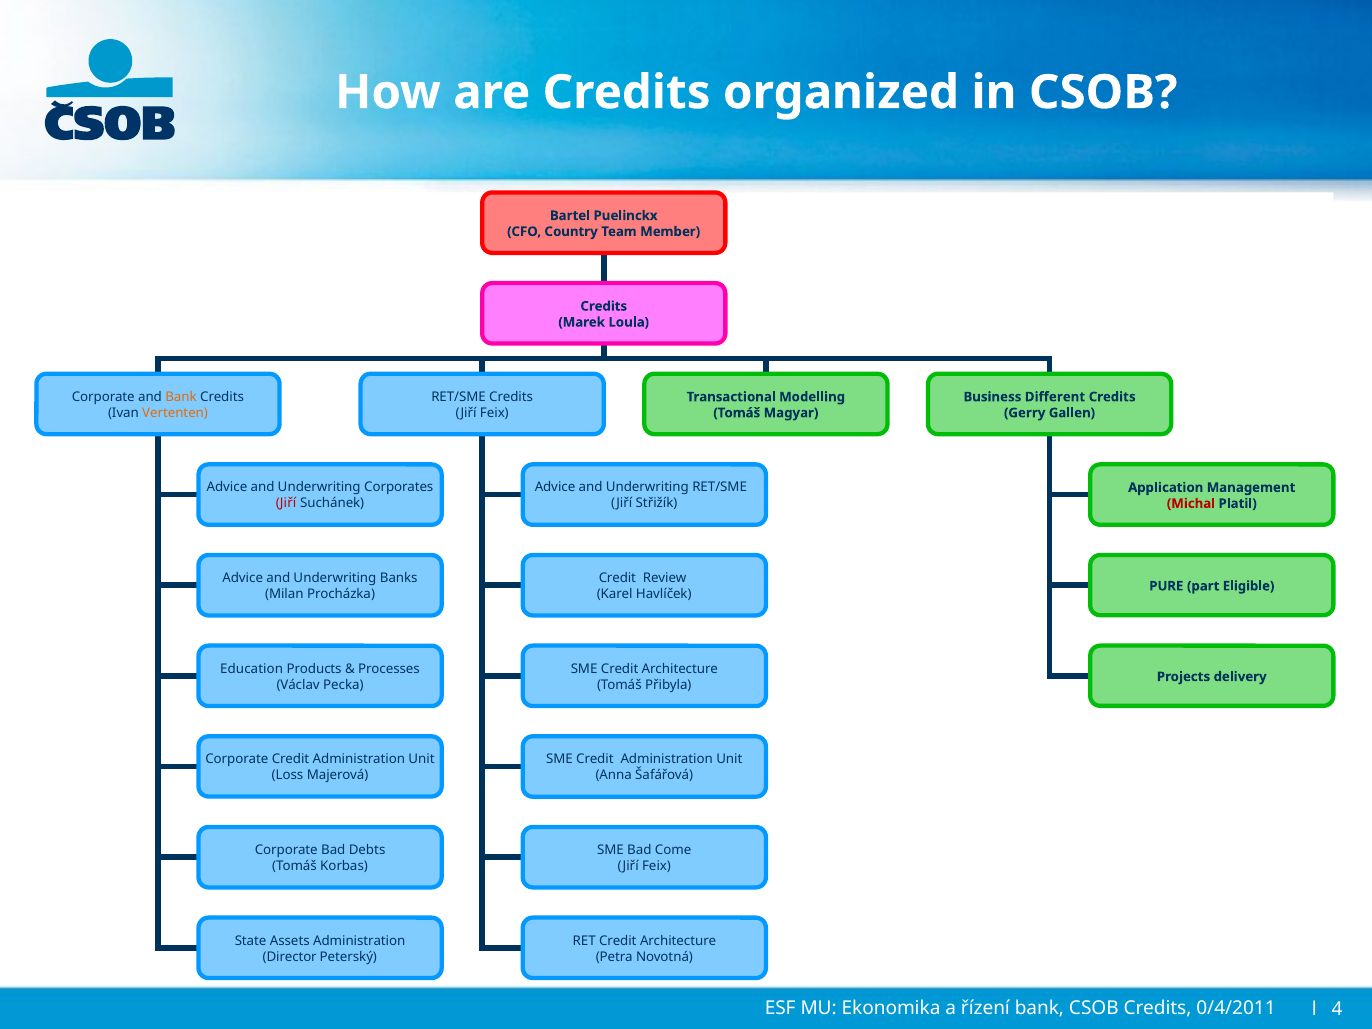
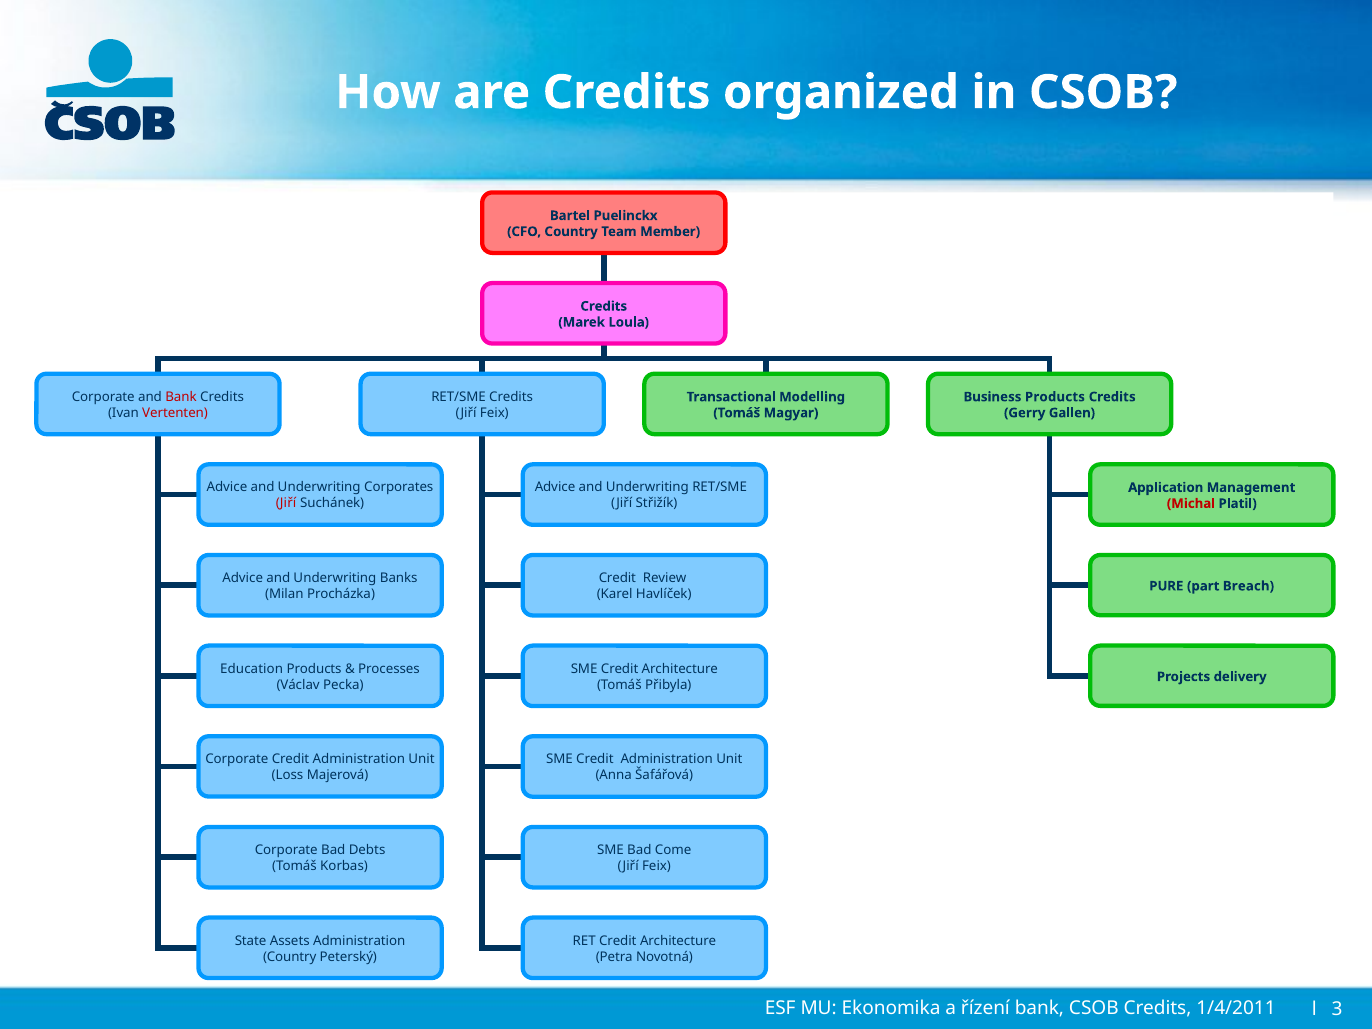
Bank colour: orange -> red (181, 397)
Business Different: Different -> Products (1055, 397)
Vertenten colour: orange -> red (175, 413)
Eligible: Eligible -> Breach (1248, 586)
Director: Director -> Country (290, 957)
0/4/2011: 0/4/2011 -> 1/4/2011 (1236, 1008)
4: 4 -> 3 (1337, 1009)
